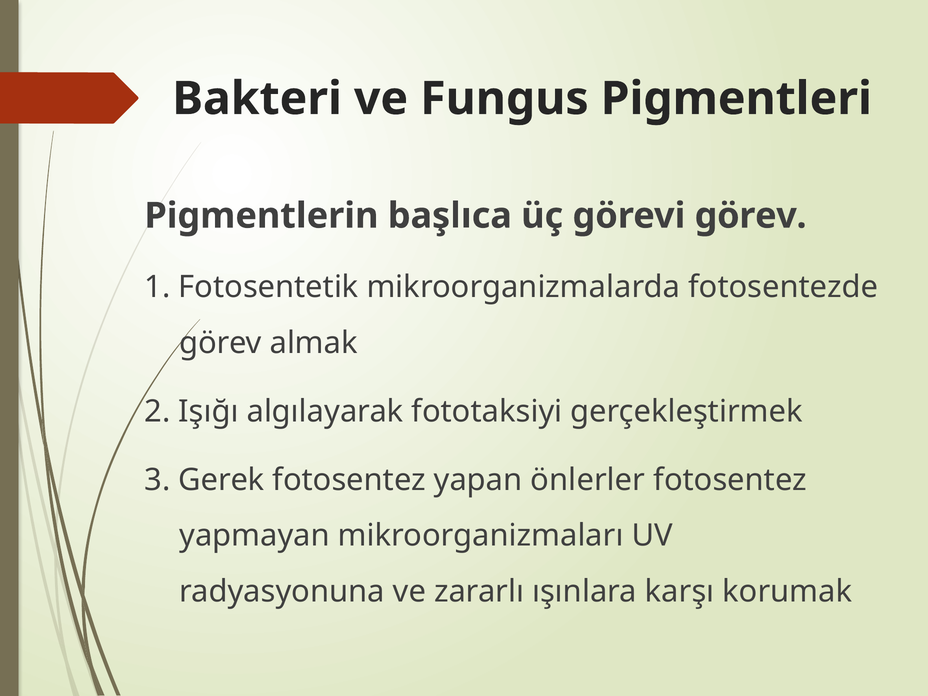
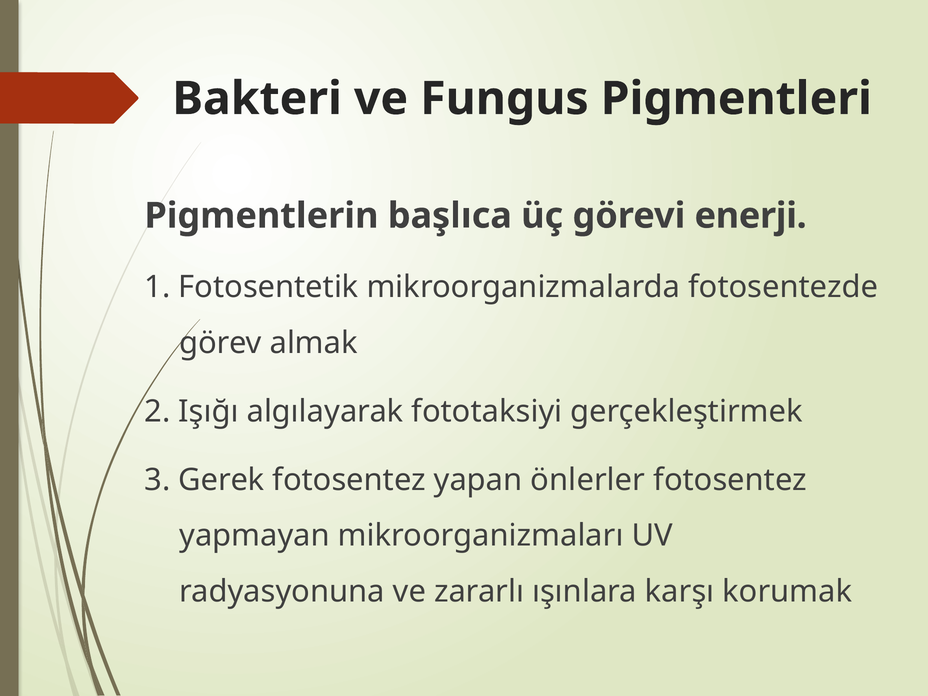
görevi görev: görev -> enerji (751, 216)
